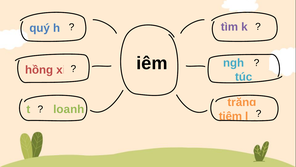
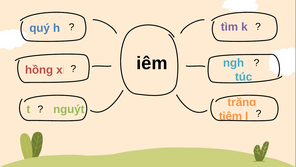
loanh: loanh -> nguýt (69, 109)
